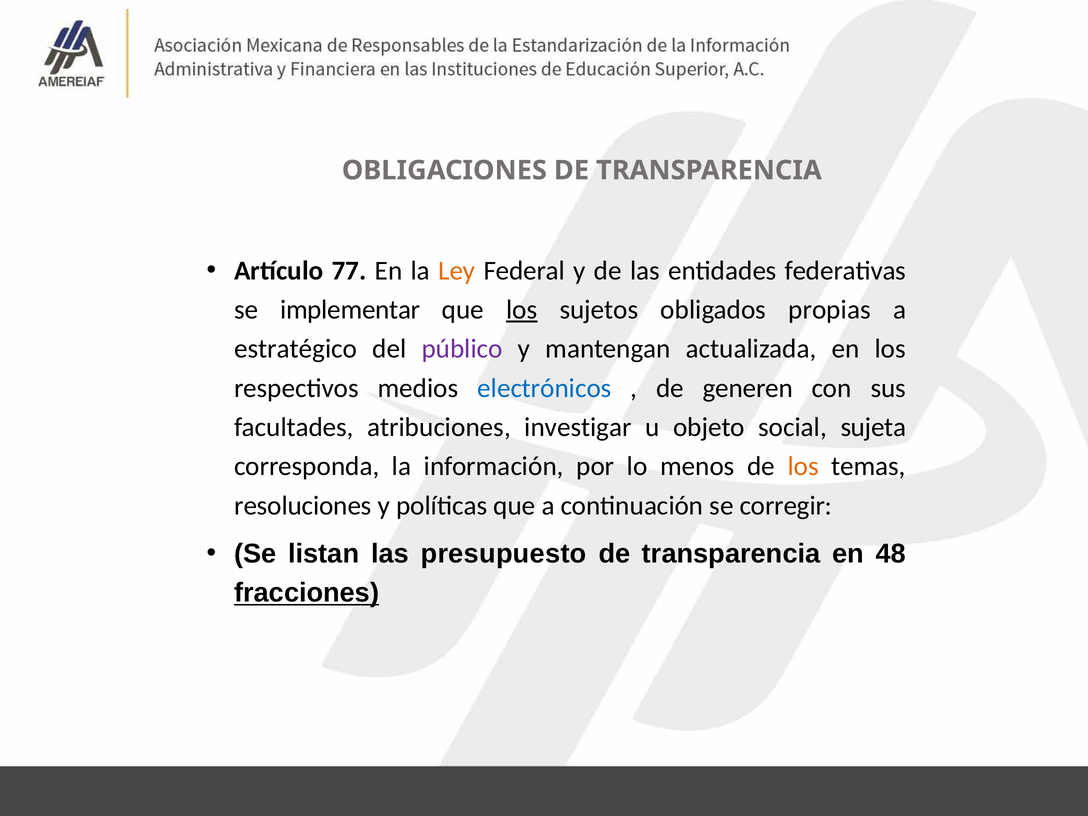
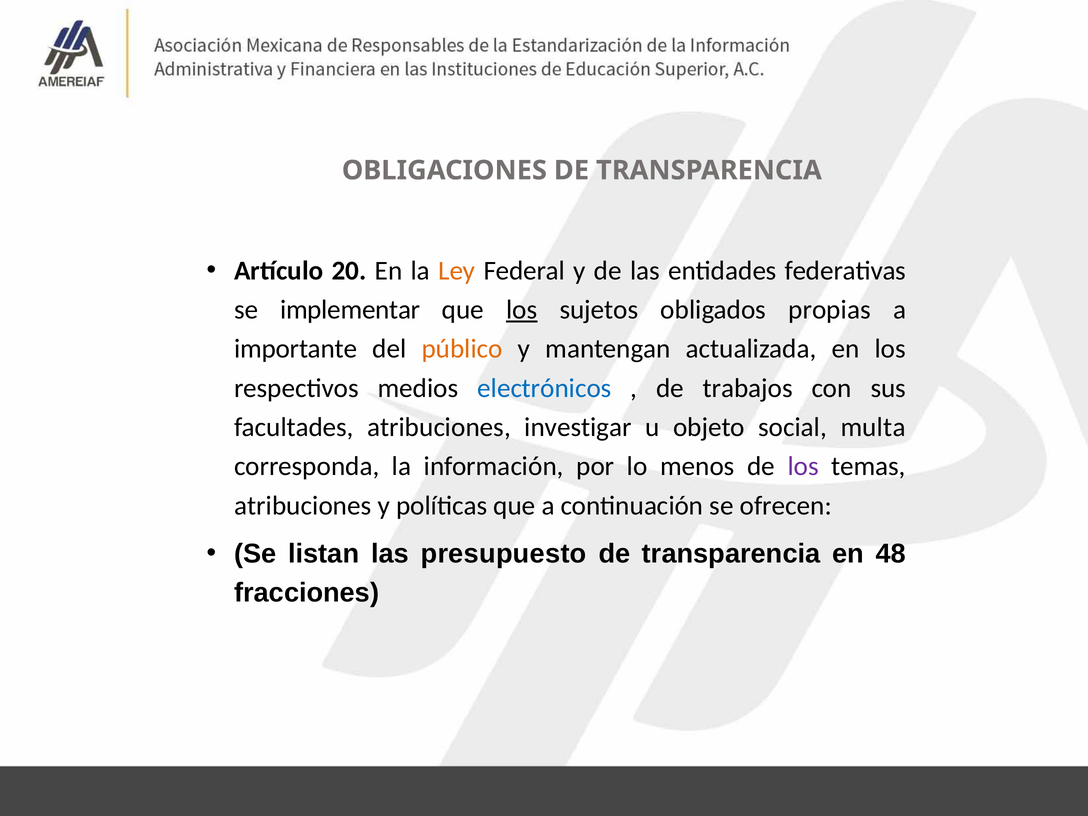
77: 77 -> 20 (349, 271)
estratégico: estratégico -> importante (296, 349)
público colour: purple -> orange (462, 349)
generen: generen -> trabajos (748, 388)
sujeta: sujeta -> multa (873, 427)
los colour: orange -> purple (803, 466)
resoluciones: resoluciones -> atribuciones (303, 506)
corregir: corregir -> ofrecen (786, 506)
fracciones underline: present -> none (307, 593)
